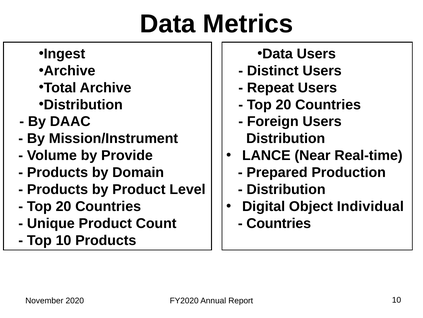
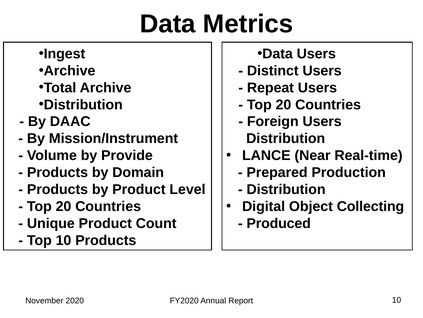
Individual: Individual -> Collecting (370, 206)
Countries: Countries -> Produced (279, 223)
